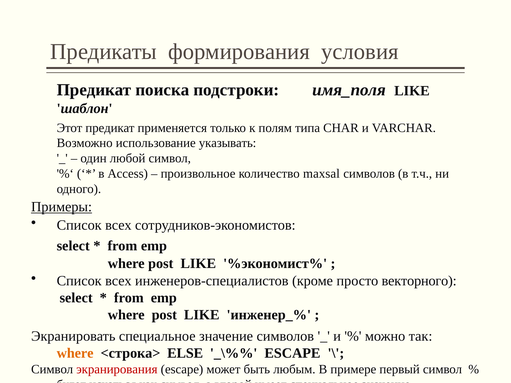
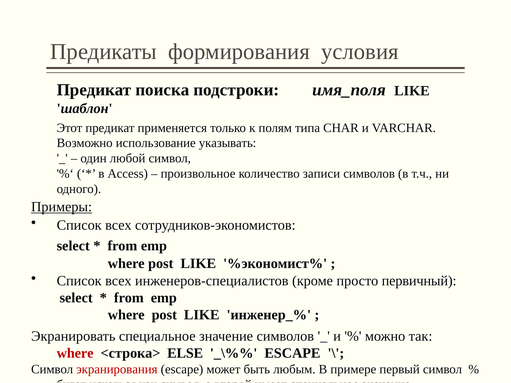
maxsal: maxsal -> записи (321, 174)
векторного: векторного -> первичный (419, 281)
where colour: orange -> red (75, 353)
